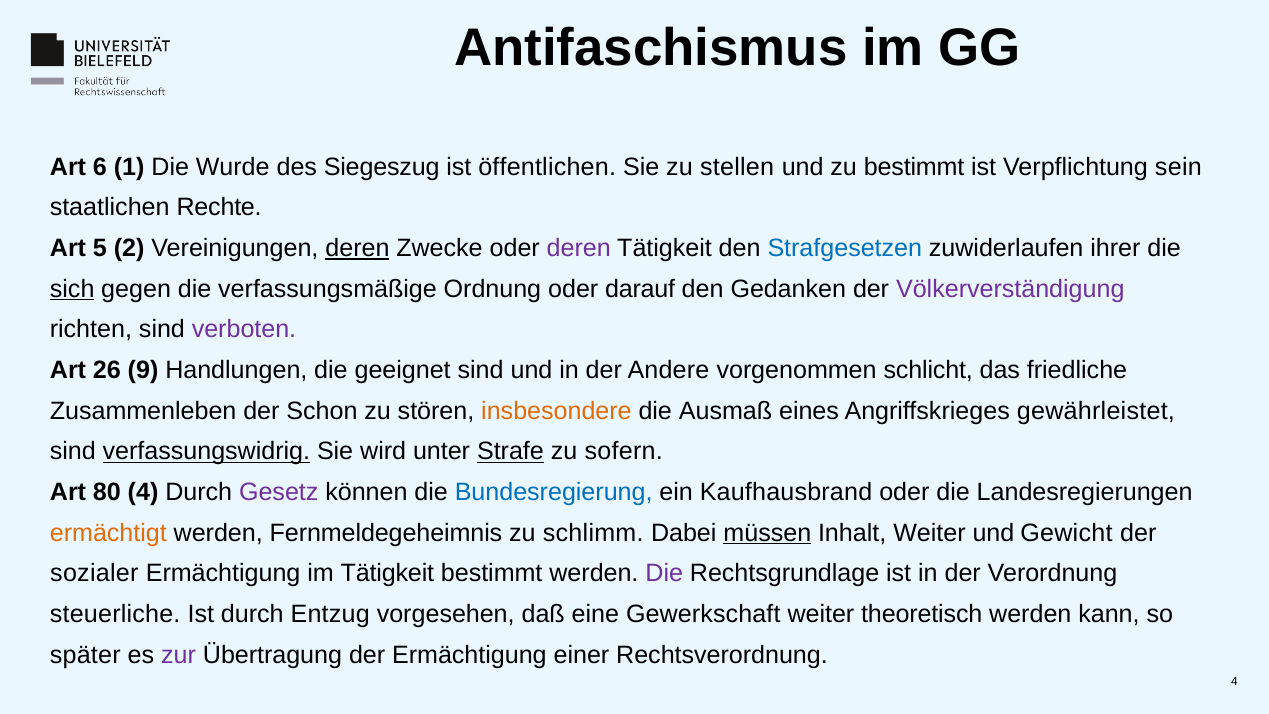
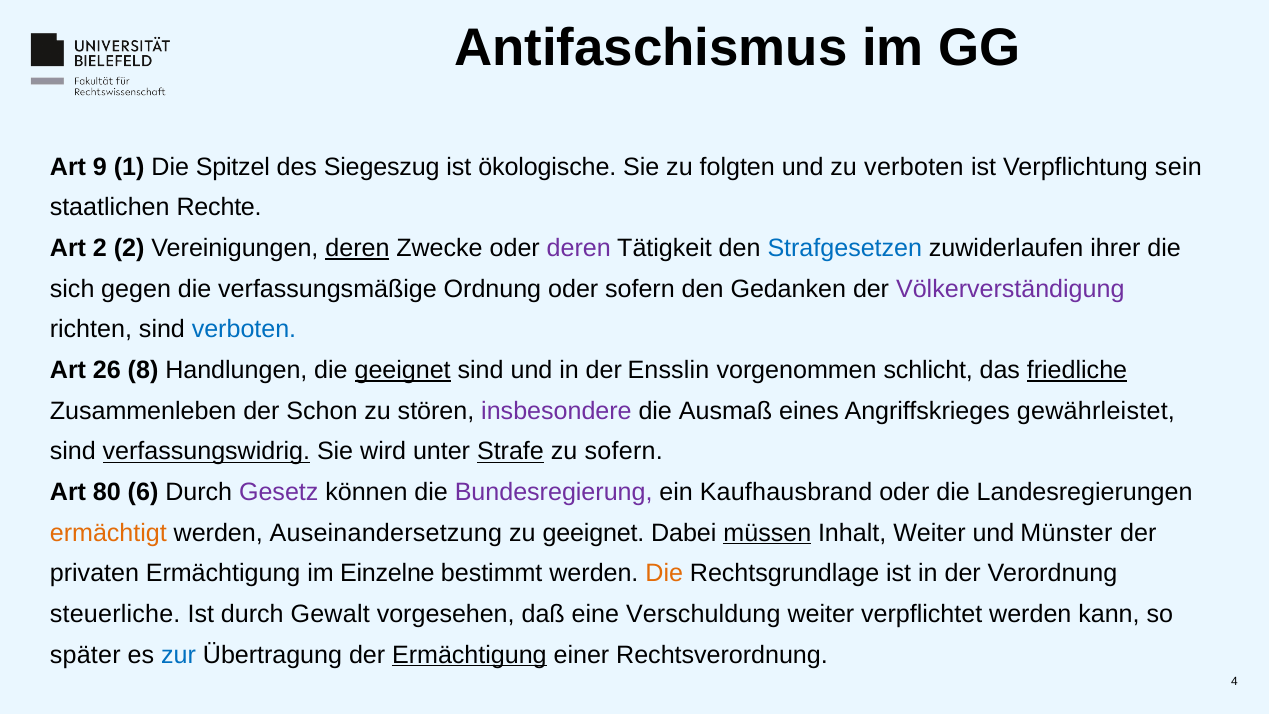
6: 6 -> 9 (100, 167)
Wurde: Wurde -> Spitzel (233, 167)
öffentlichen: öffentlichen -> ökologische (547, 167)
stellen: stellen -> folgten (737, 167)
zu bestimmt: bestimmt -> verboten (914, 167)
Art 5: 5 -> 2 (100, 248)
sich underline: present -> none (72, 289)
oder darauf: darauf -> sofern (640, 289)
verboten colour: purple -> blue (244, 330)
9: 9 -> 8 (143, 370)
geeignet underline: none -> present (403, 370)
Andere: Andere -> Ensslin (668, 370)
friedliche underline: none -> present (1077, 370)
insbesondere colour: orange -> purple (556, 411)
80 4: 4 -> 6 (143, 492)
Bundesregierung colour: blue -> purple (554, 492)
Fernmeldegeheimnis: Fernmeldegeheimnis -> Auseinandersetzung (386, 533)
zu schlimm: schlimm -> geeignet (593, 533)
Gewicht: Gewicht -> Münster (1066, 533)
sozialer: sozialer -> privaten (94, 573)
im Tätigkeit: Tätigkeit -> Einzelne (387, 573)
Die colour: purple -> orange (664, 573)
Entzug: Entzug -> Gewalt (330, 614)
Gewerkschaft: Gewerkschaft -> Verschuldung (703, 614)
theoretisch: theoretisch -> verpflichtet (922, 614)
zur colour: purple -> blue (179, 655)
Ermächtigung underline: none -> present (469, 655)
